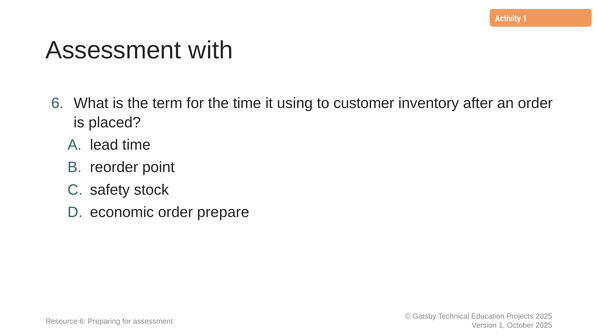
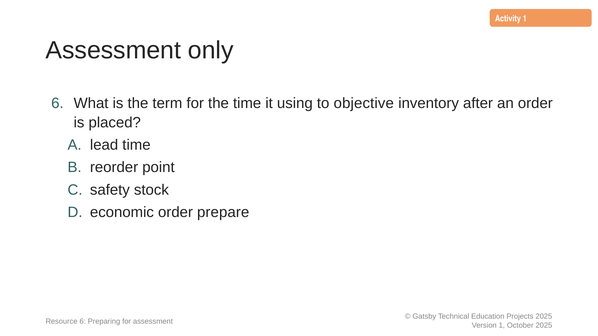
with: with -> only (211, 50)
customer: customer -> objective (364, 103)
